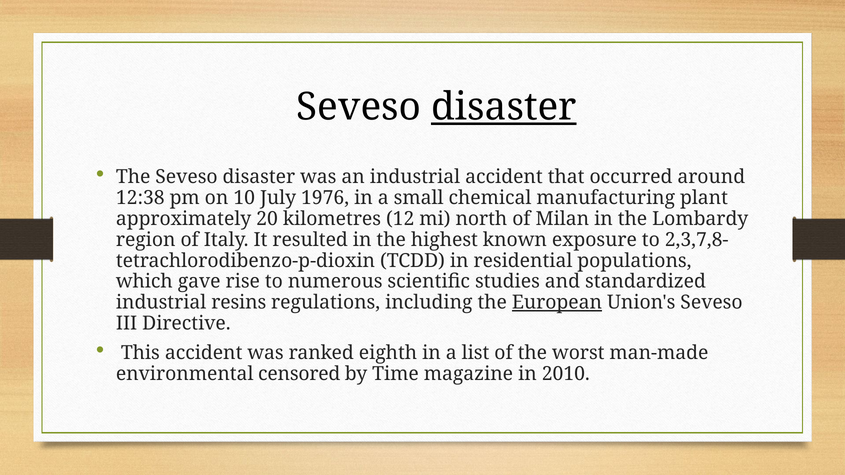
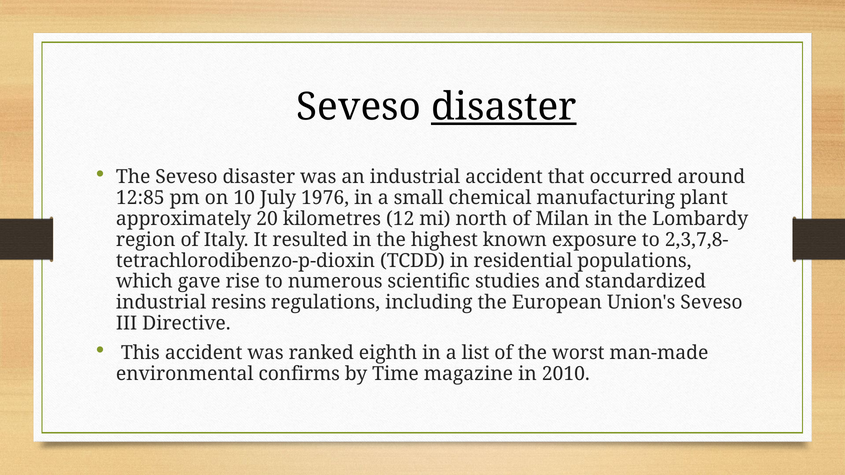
12:38: 12:38 -> 12:85 (140, 198)
European underline: present -> none (557, 303)
censored: censored -> confirms (299, 374)
